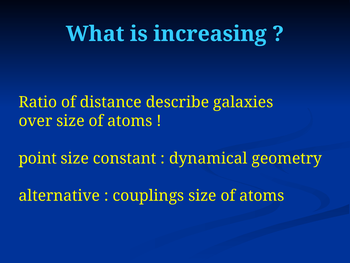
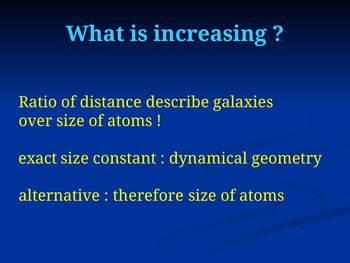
point: point -> exact (38, 158)
couplings: couplings -> therefore (148, 195)
